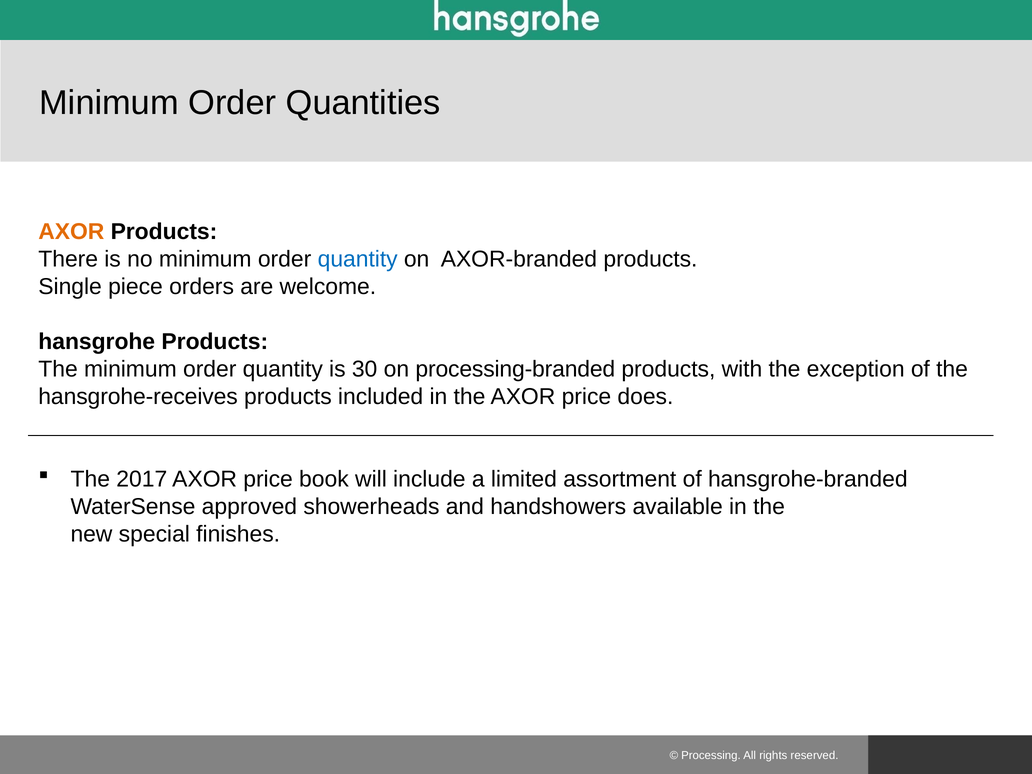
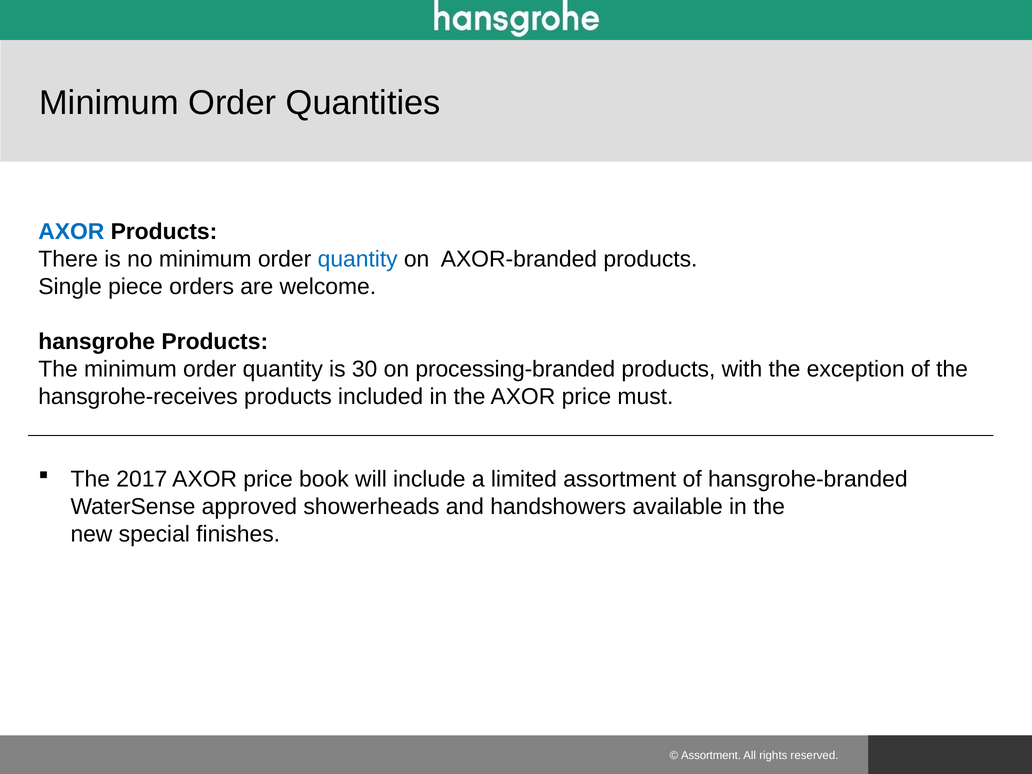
AXOR colour: orange -> blue (71, 232)
does: does -> must (645, 397)
Processing: Processing -> Assortment (711, 756)
